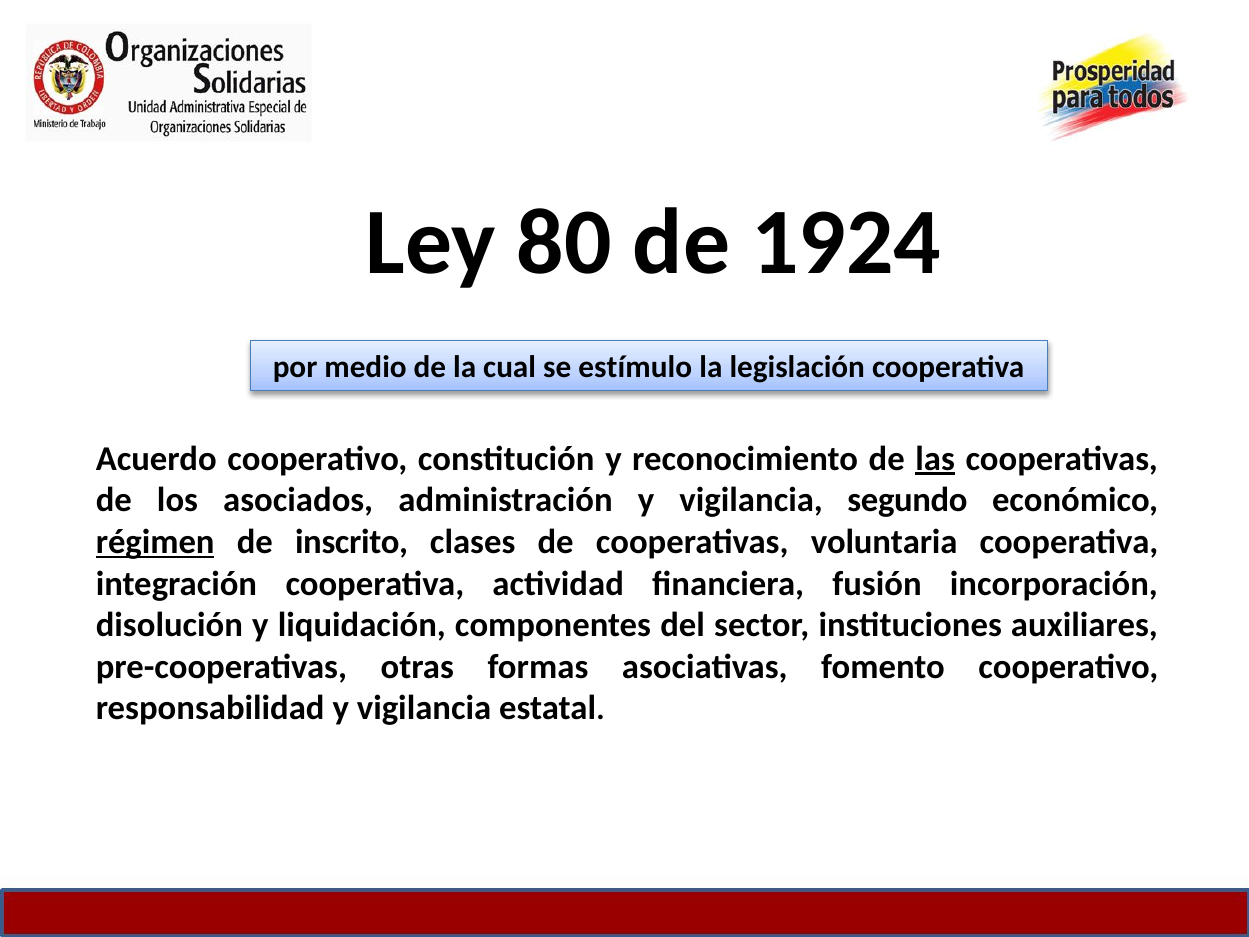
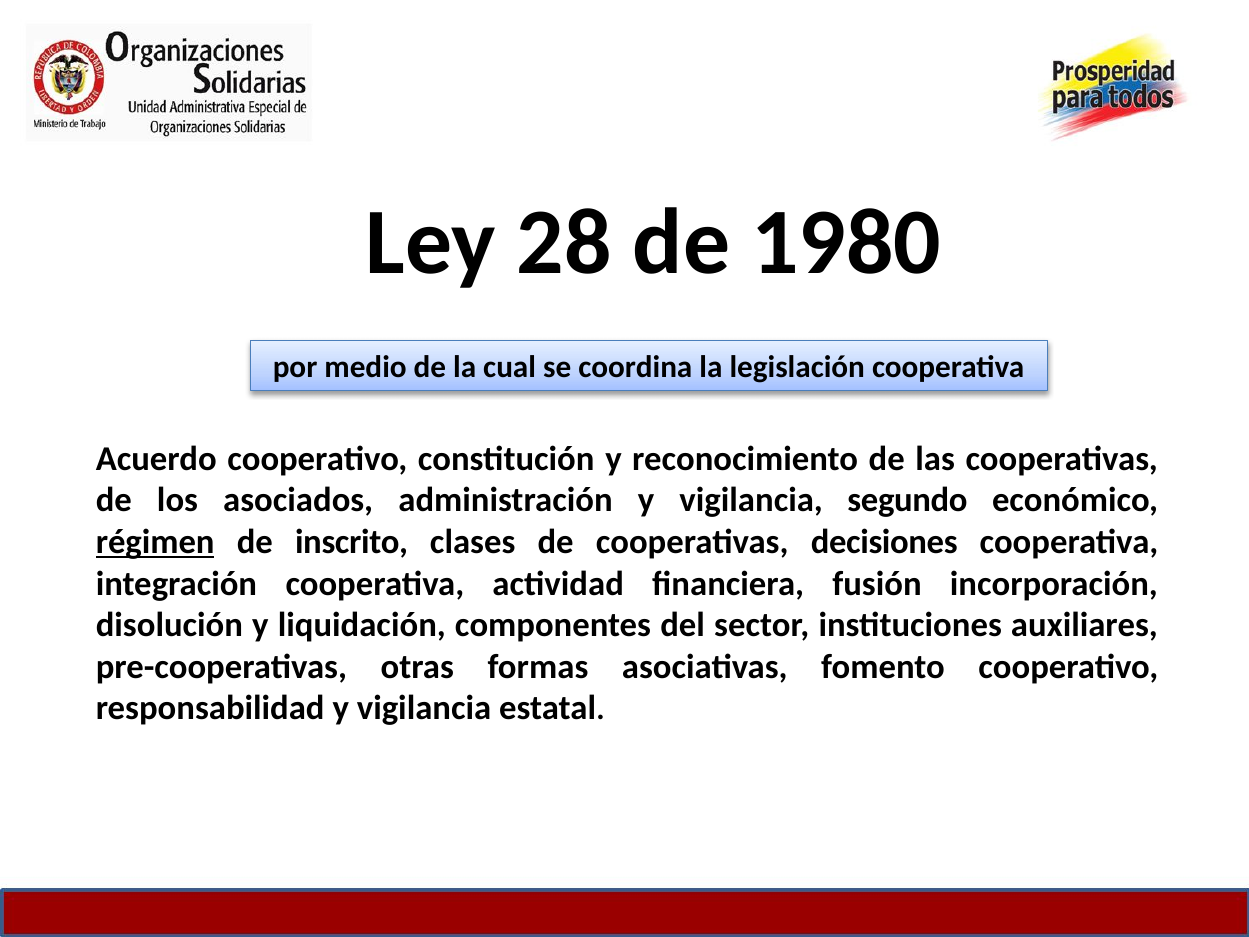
80: 80 -> 28 (564, 242)
1924: 1924 -> 1980 (846, 242)
estímulo: estímulo -> coordina (635, 368)
las underline: present -> none (935, 458)
voluntaria: voluntaria -> decisiones (884, 542)
